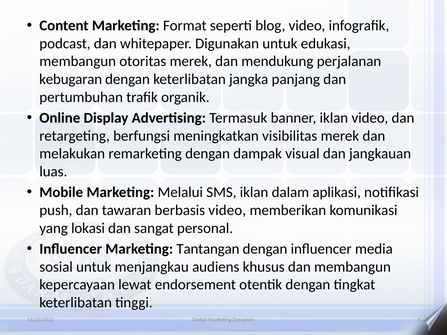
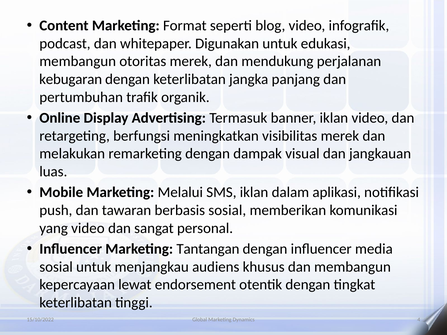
berbasis video: video -> sosial (227, 210)
yang lokasi: lokasi -> video (88, 228)
